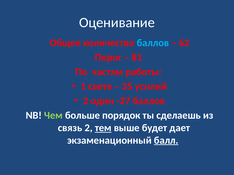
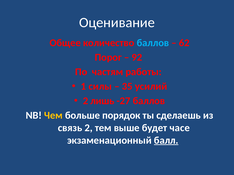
81: 81 -> 92 (137, 57)
свете: свете -> силы (100, 87)
один: один -> лишь (102, 101)
Чем colour: light green -> yellow (53, 116)
тем underline: present -> none (103, 128)
дает: дает -> часе (180, 128)
